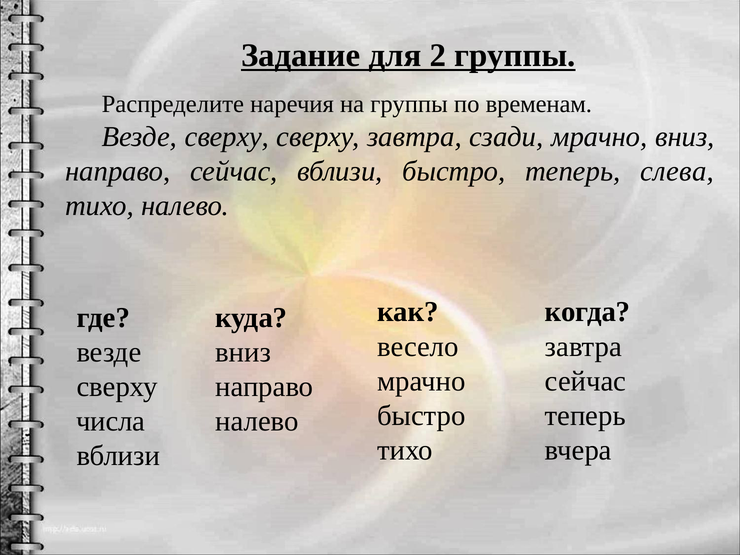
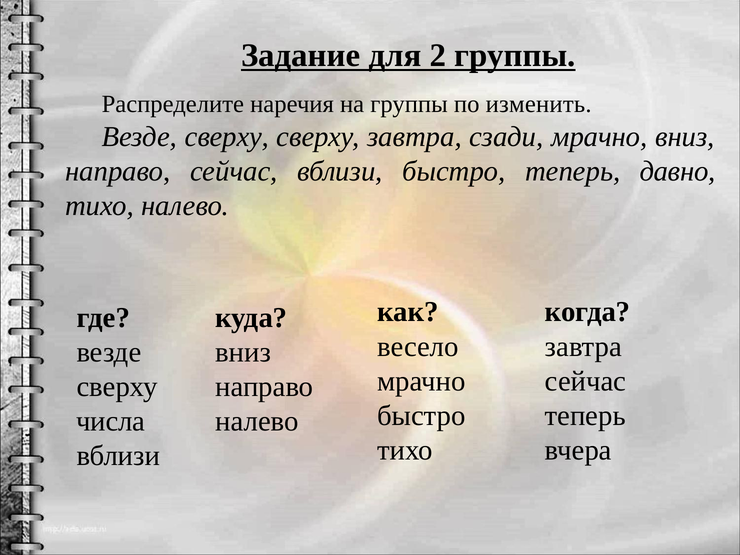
временам: временам -> изменить (539, 104)
слева: слева -> давно (678, 171)
